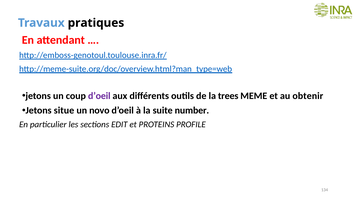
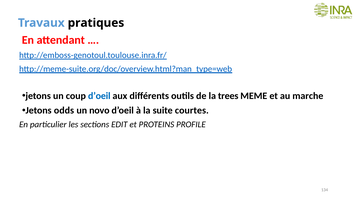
d’oeil colour: purple -> blue (99, 96)
obtenir: obtenir -> marche (308, 96)
situe: situe -> odds (64, 111)
number: number -> courtes (192, 111)
